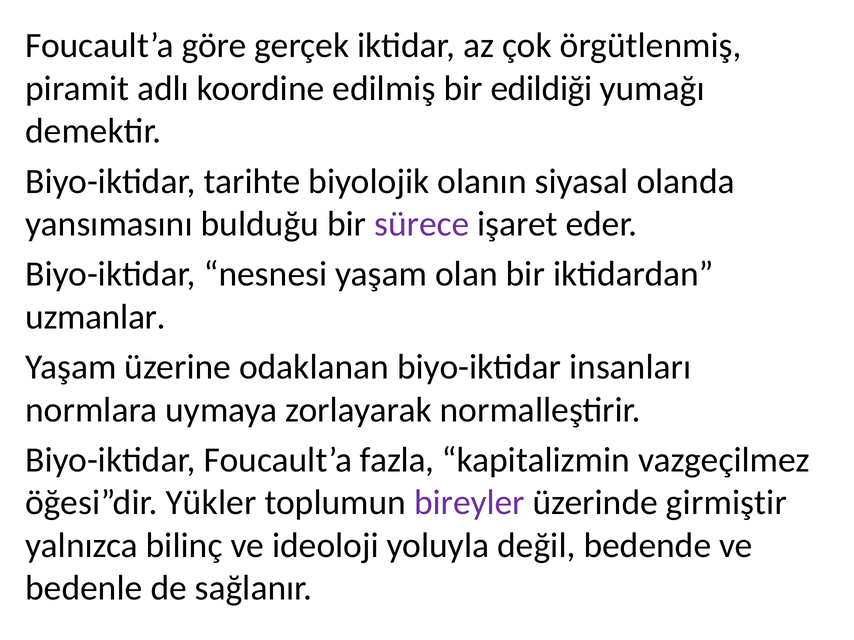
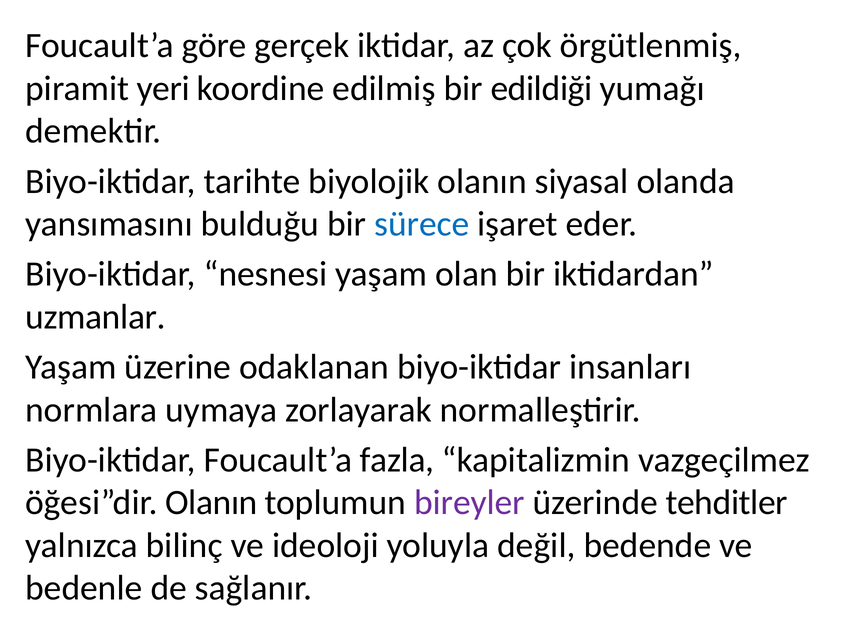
adlı: adlı -> yeri (163, 88)
sürece colour: purple -> blue (422, 224)
öğesi”dir Yükler: Yükler -> Olanın (211, 503)
girmiştir: girmiştir -> tehditler (727, 503)
